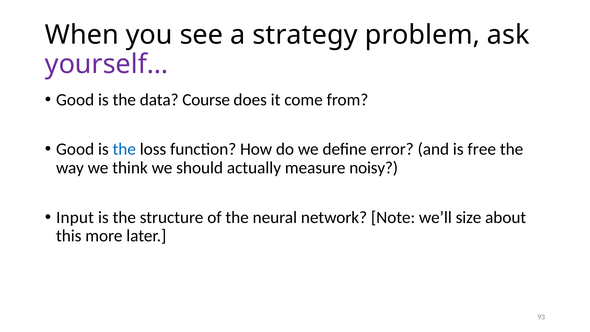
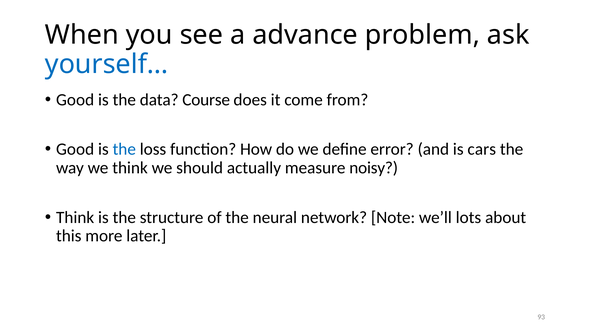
strategy: strategy -> advance (305, 35)
yourself… colour: purple -> blue (107, 64)
free: free -> cars (482, 149)
Input: Input -> Think (75, 217)
size: size -> lots (468, 217)
